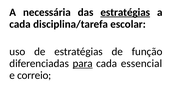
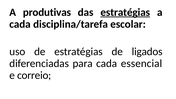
necessária: necessária -> produtivas (47, 12)
função: função -> ligados (147, 52)
para underline: present -> none (83, 63)
